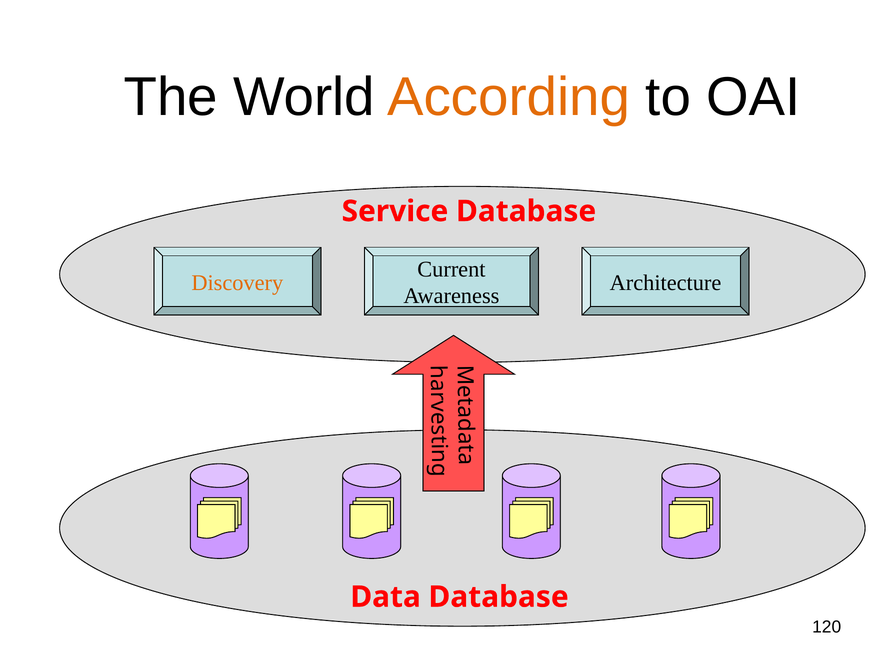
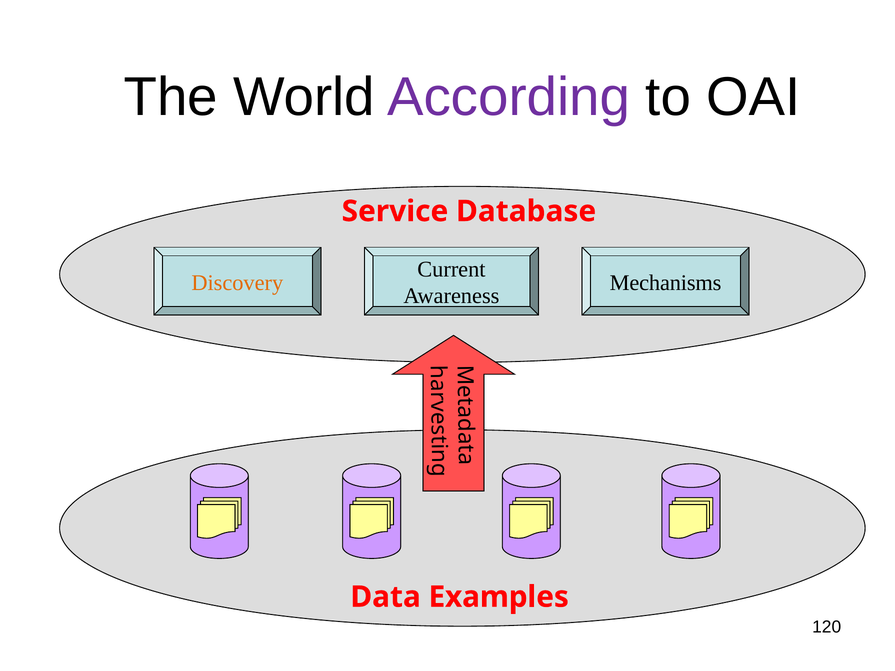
According colour: orange -> purple (509, 97)
Architecture: Architecture -> Mechanisms (666, 283)
Data Database: Database -> Examples (499, 597)
